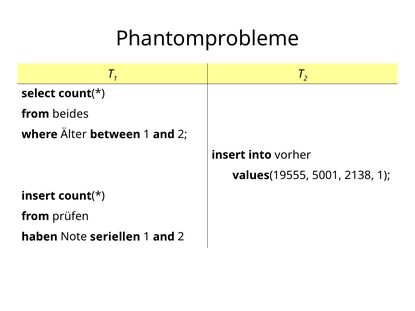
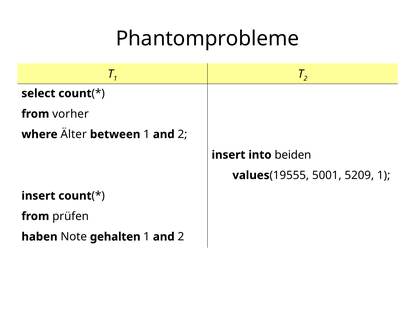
beides: beides -> vorher (71, 114)
vorher: vorher -> beiden (293, 155)
2138: 2138 -> 5209 (359, 175)
seriellen: seriellen -> gehalten (115, 237)
